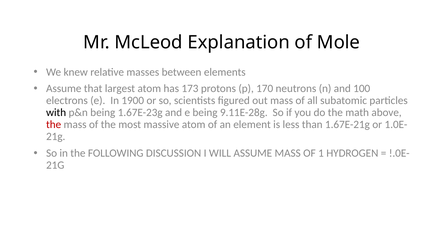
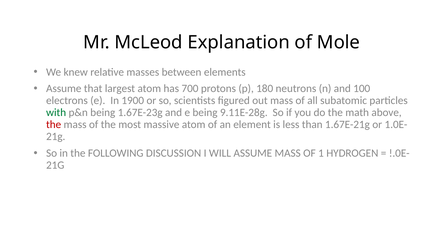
173: 173 -> 700 (190, 89)
170: 170 -> 180 (265, 89)
with colour: black -> green (56, 113)
